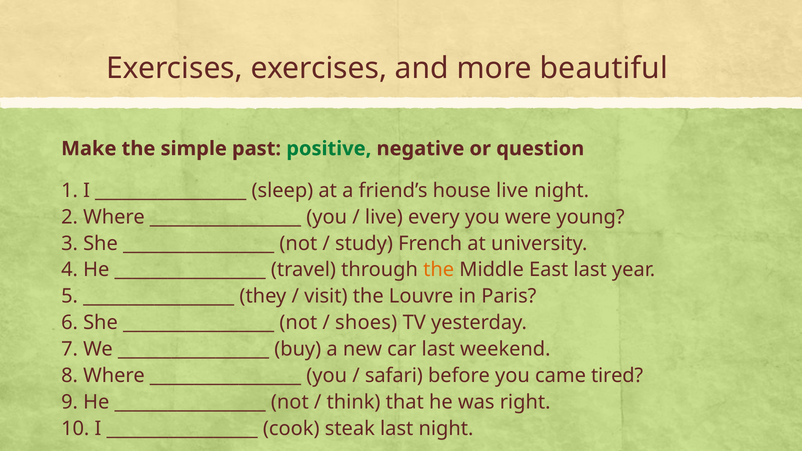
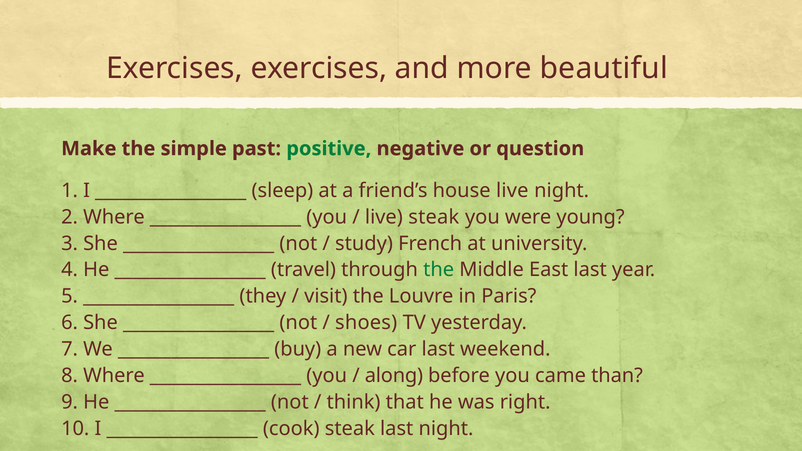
live every: every -> steak (434, 217)
the colour: orange -> green (439, 270)
safari: safari -> along (394, 376)
tired: tired -> than (617, 376)
